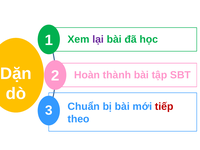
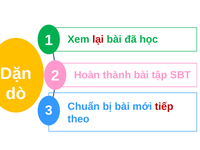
lại colour: purple -> red (98, 39)
